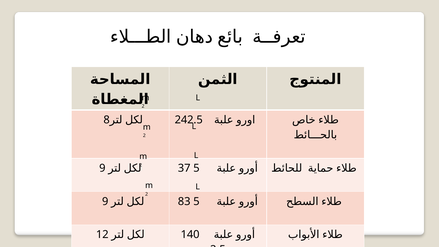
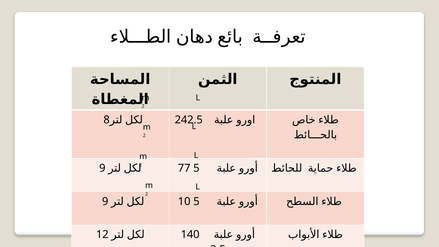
37: 37 -> 77 (184, 168)
83: 83 -> 10 (184, 201)
